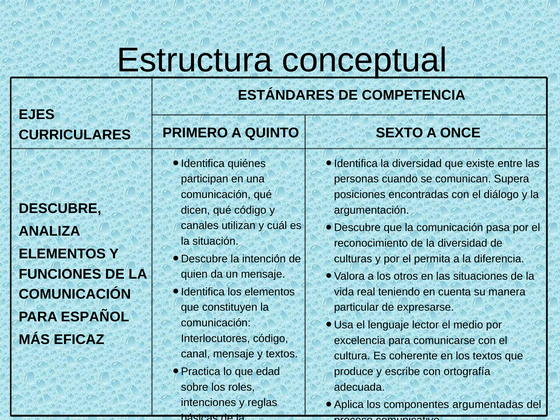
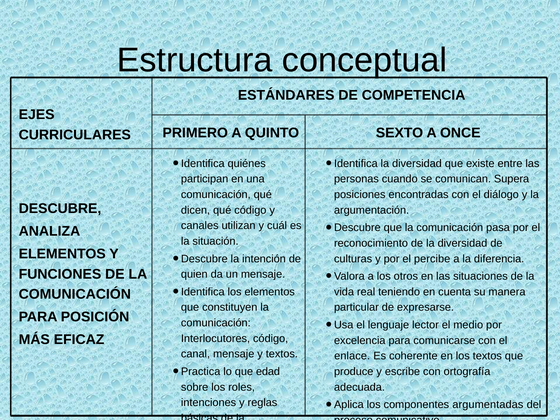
permita: permita -> percibe (432, 259)
ESPAÑOL: ESPAÑOL -> POSICIÓN (95, 317)
cultura: cultura -> enlace (352, 356)
